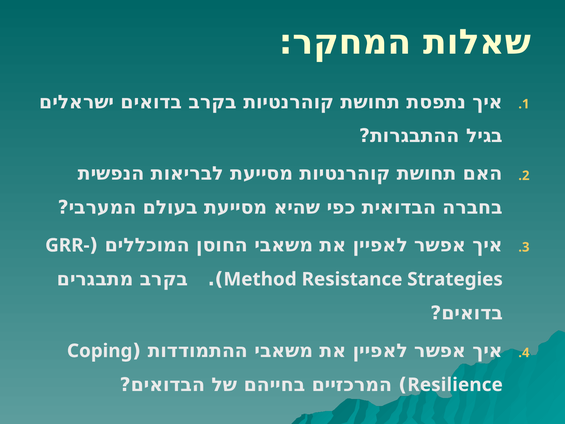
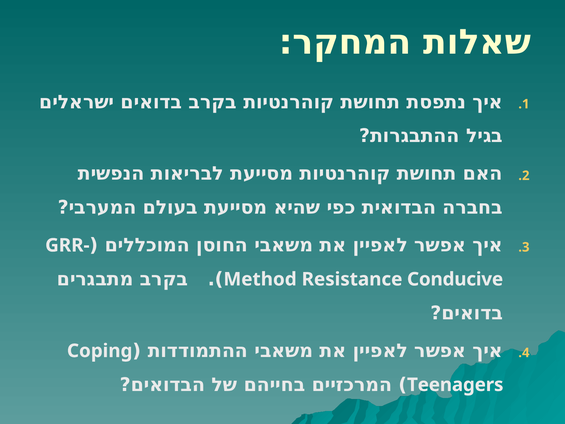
Strategies: Strategies -> Conducive (455, 279)
Resilience: Resilience -> Teenagers (455, 385)
